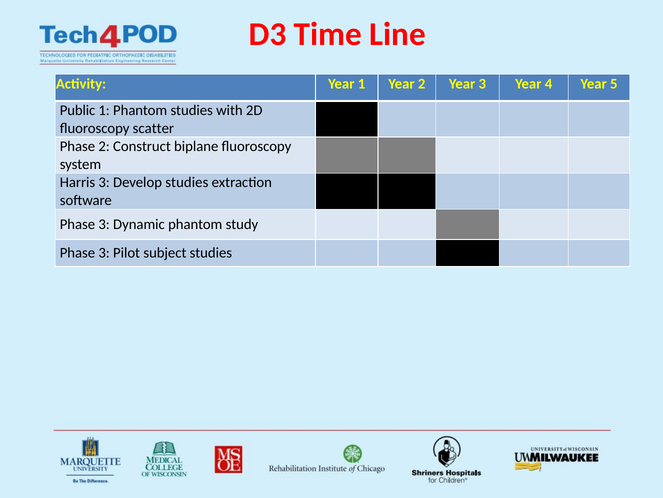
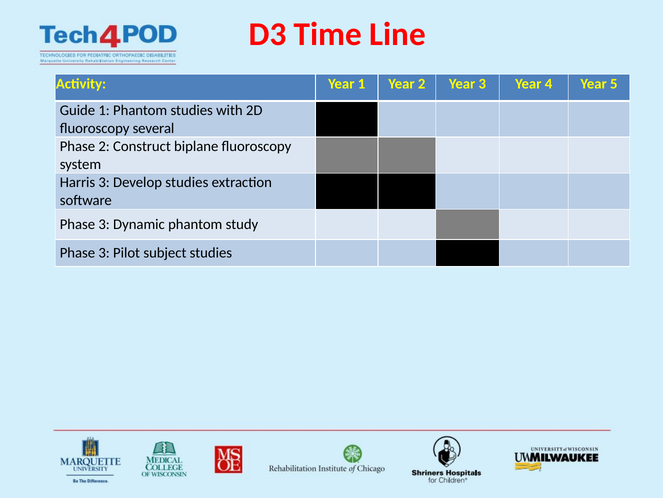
Public: Public -> Guide (77, 110)
scatter: scatter -> several (153, 128)
